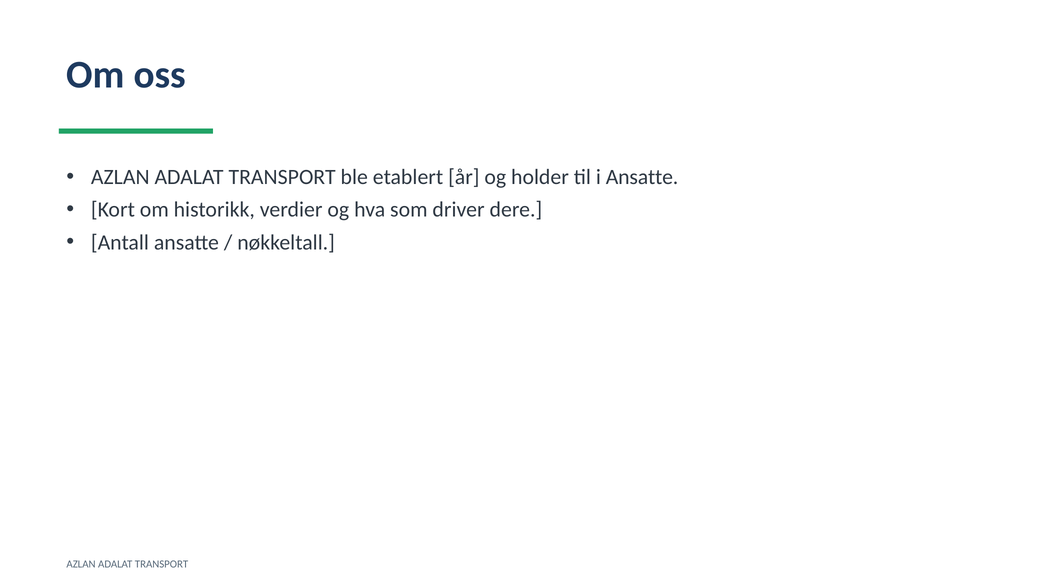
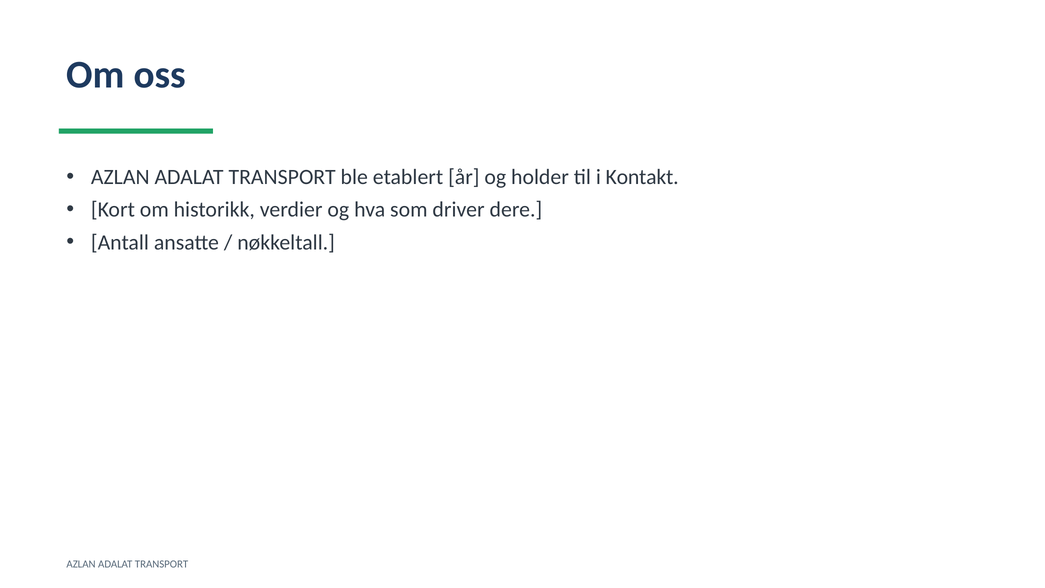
i Ansatte: Ansatte -> Kontakt (642, 177)
